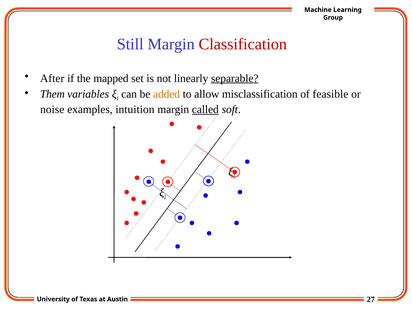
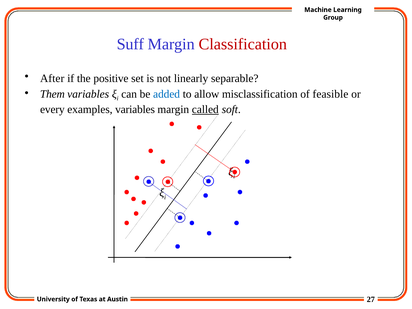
Still: Still -> Suff (130, 44)
mapped: mapped -> positive (111, 78)
separable underline: present -> none (235, 78)
added colour: orange -> blue (167, 94)
noise: noise -> every (52, 109)
examples intuition: intuition -> variables (135, 109)
